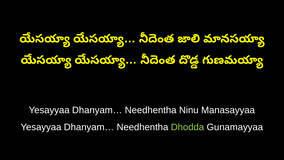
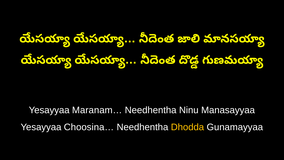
Dhanyam…: Dhanyam… -> Maranam… (97, 110)
Dhanyam…: Dhanyam… -> Choosina… (89, 127)
Dhodda colour: light green -> yellow (187, 127)
